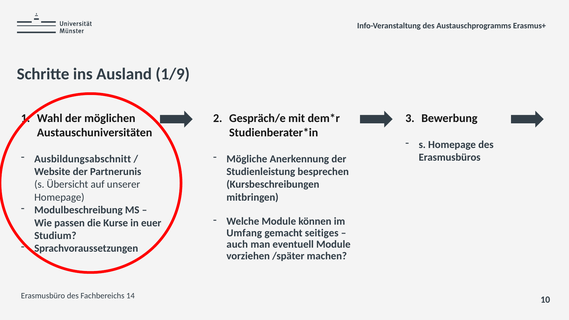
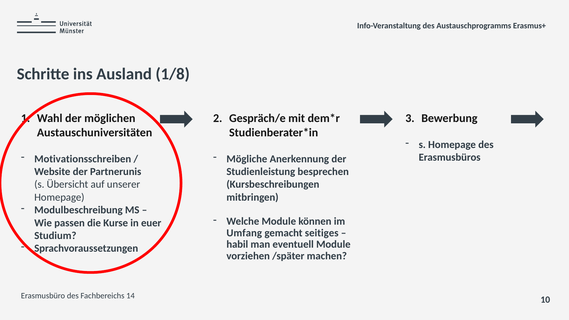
1/9: 1/9 -> 1/8 (173, 74)
Ausbildungsabschnitt: Ausbildungsabschnitt -> Motivationsschreiben (83, 159)
auch: auch -> habil (237, 244)
